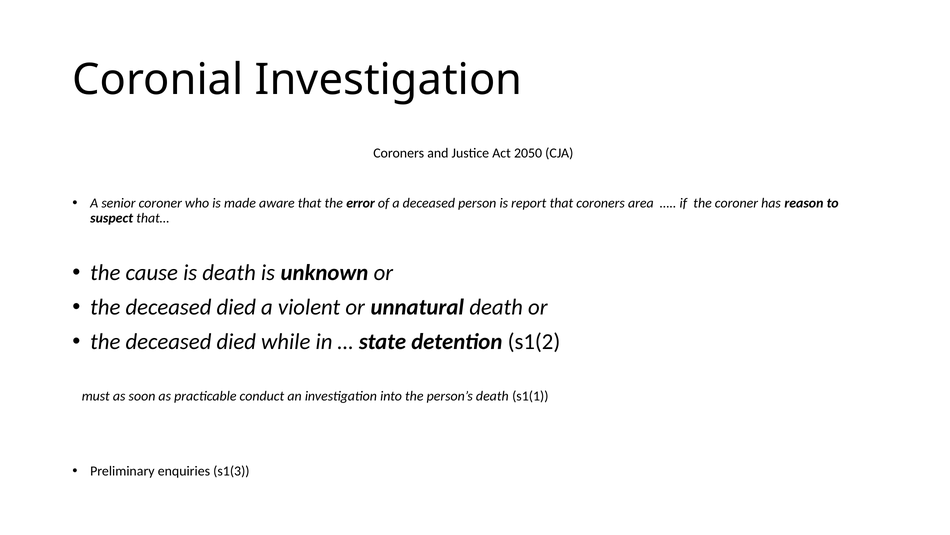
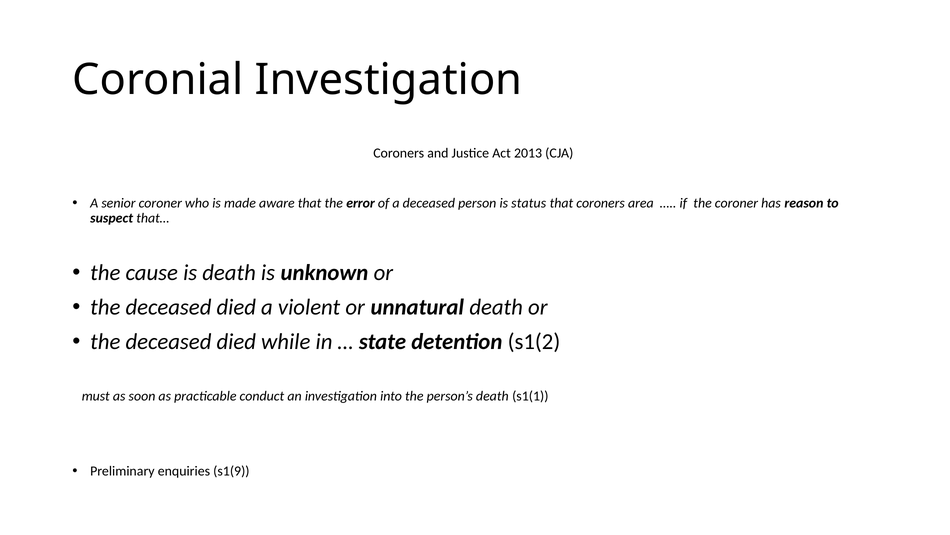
2050: 2050 -> 2013 (528, 153)
report: report -> status (529, 203)
s1(3: s1(3 -> s1(9 (231, 471)
